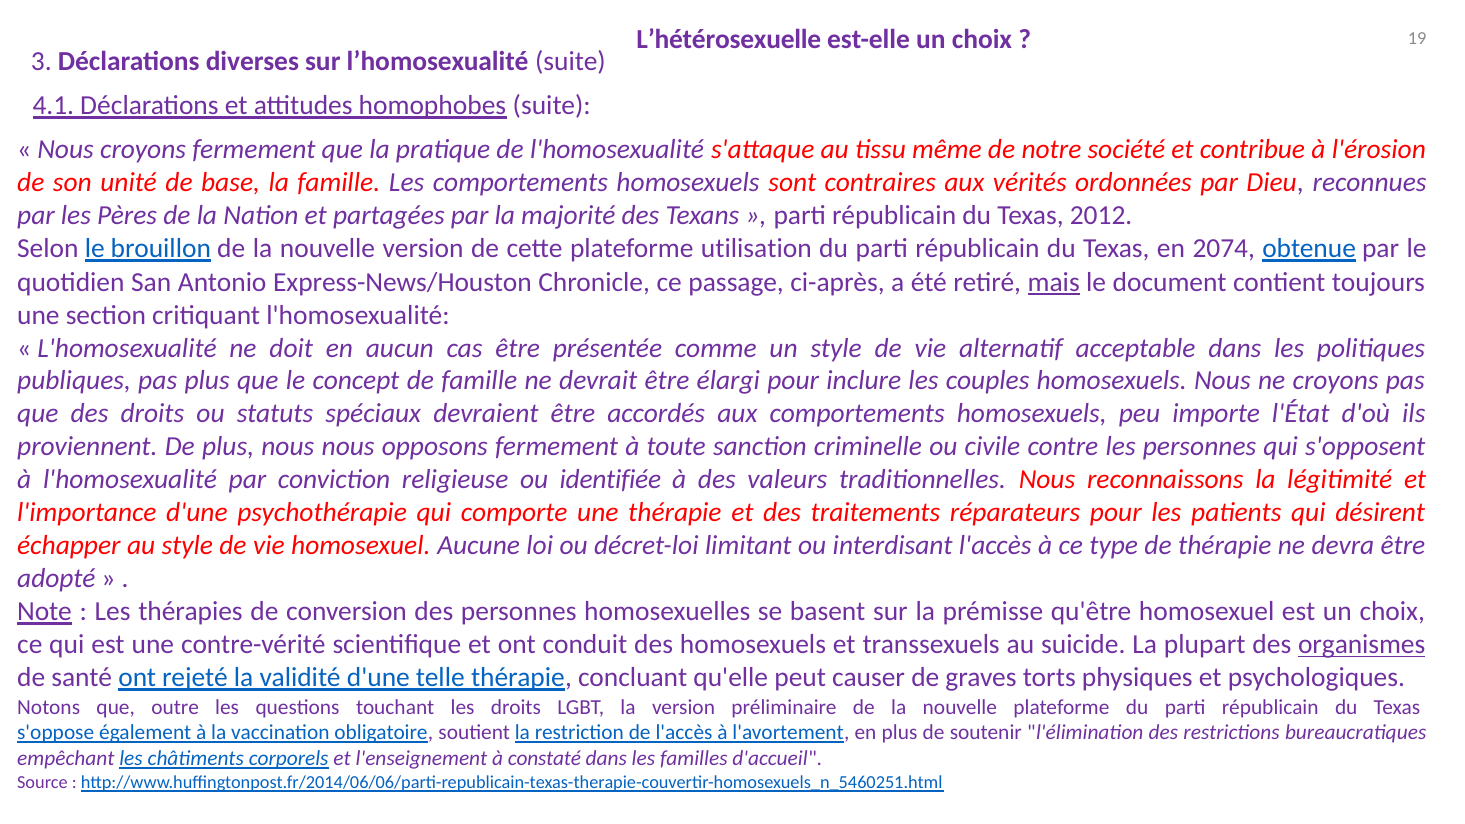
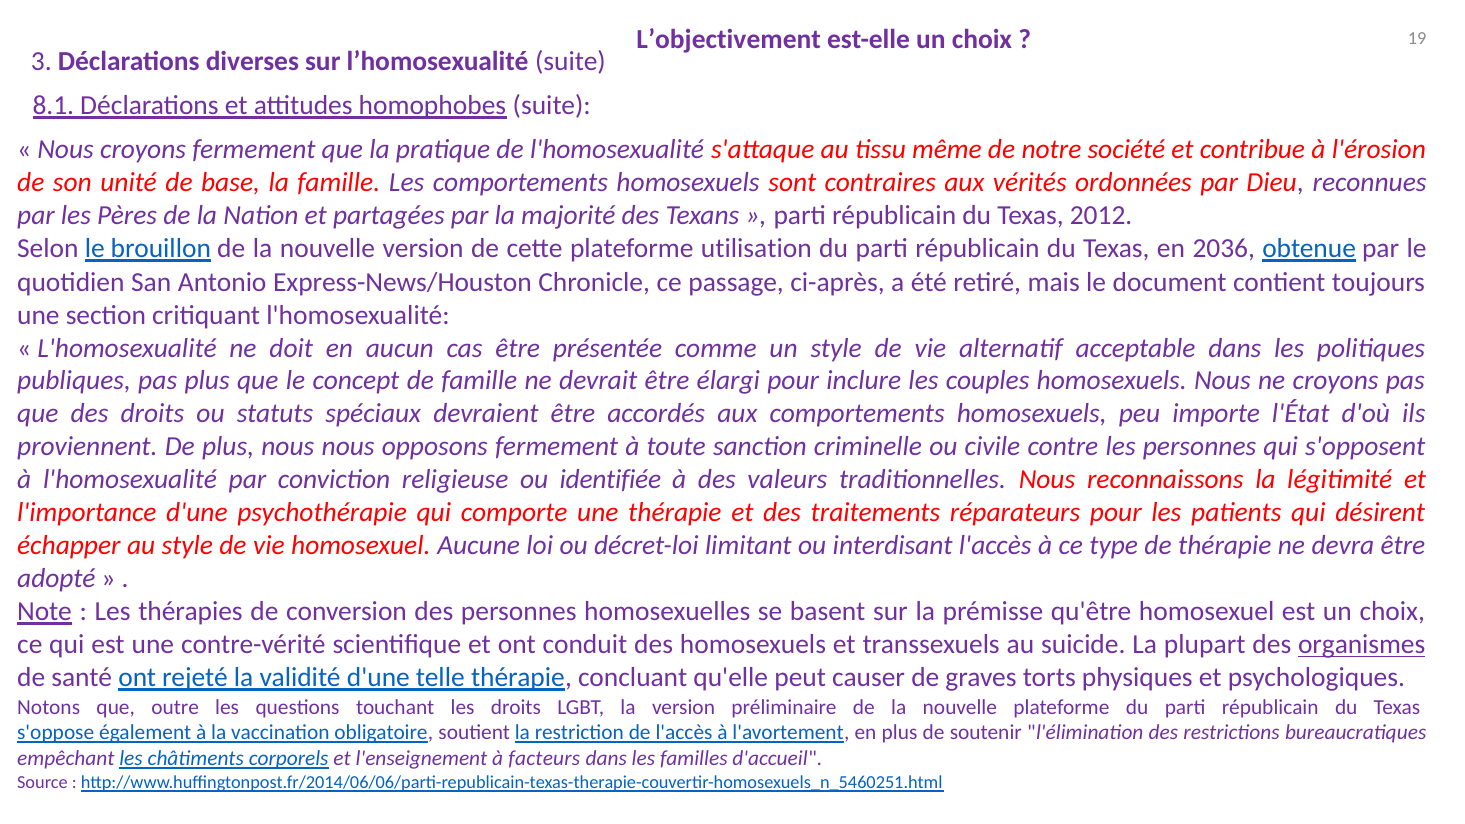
L’hétérosexuelle: L’hétérosexuelle -> L’objectivement (729, 39)
4.1: 4.1 -> 8.1 (53, 105)
2074: 2074 -> 2036 (1224, 249)
mais underline: present -> none (1054, 282)
constaté: constaté -> facteurs (544, 759)
